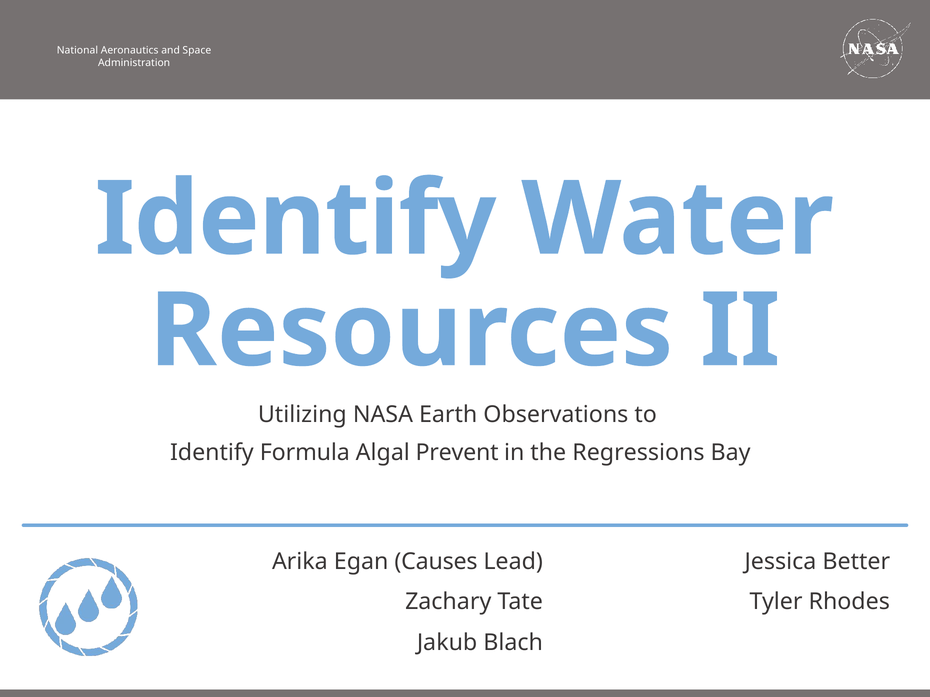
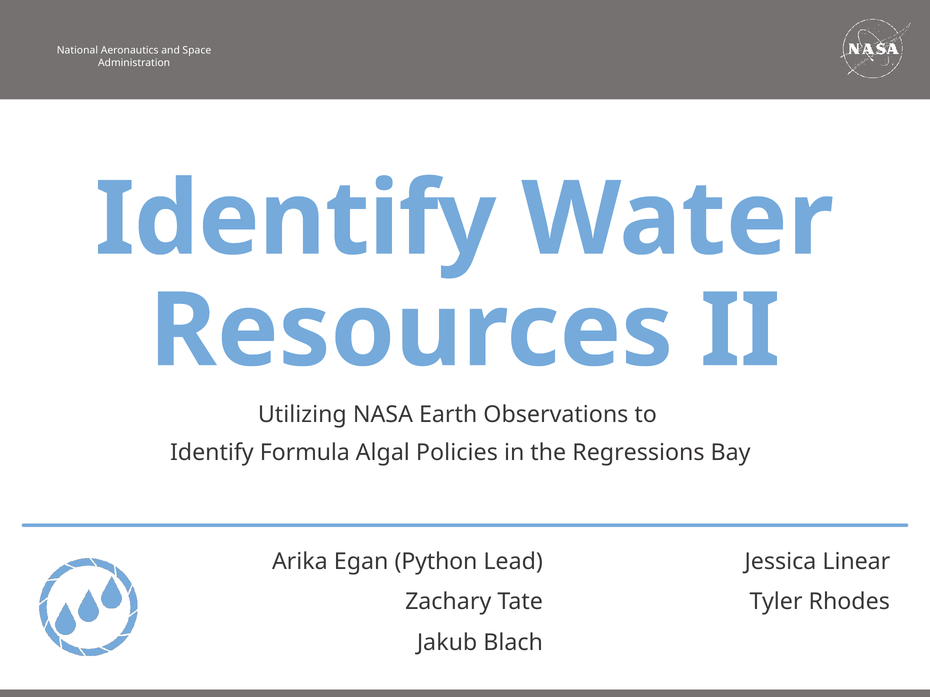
Prevent: Prevent -> Policies (457, 453)
Causes: Causes -> Python (436, 562)
Better: Better -> Linear (856, 562)
